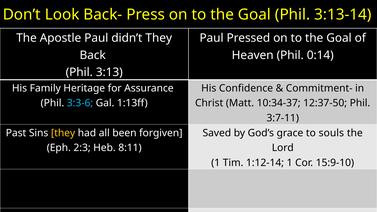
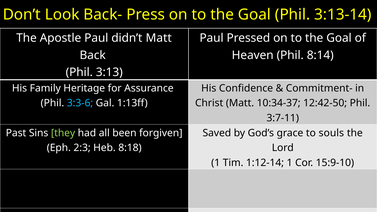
didn’t They: They -> Matt (159, 38)
0:14: 0:14 -> 8:14 (320, 55)
12:37-50: 12:37-50 -> 12:42-50 (325, 103)
they colour: yellow -> light green (63, 133)
8:11: 8:11 -> 8:18 (130, 148)
